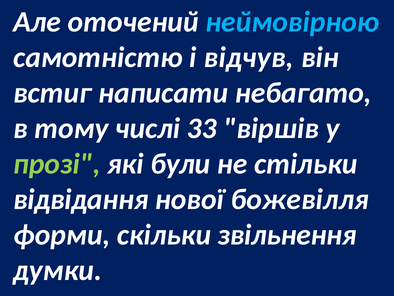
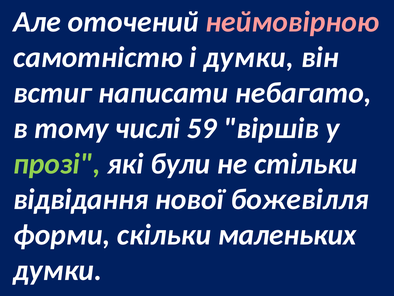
неймовірною colour: light blue -> pink (292, 22)
і відчув: відчув -> думки (249, 57)
33: 33 -> 59 (202, 128)
звільнення: звільнення -> маленьких (287, 234)
